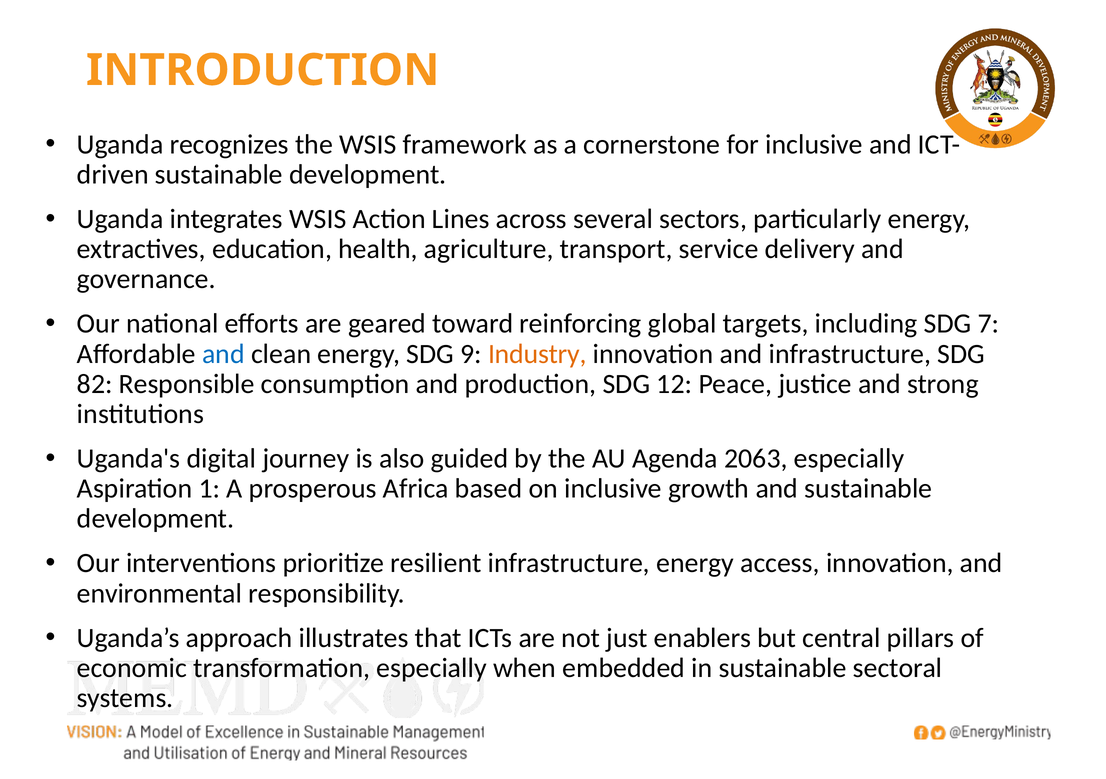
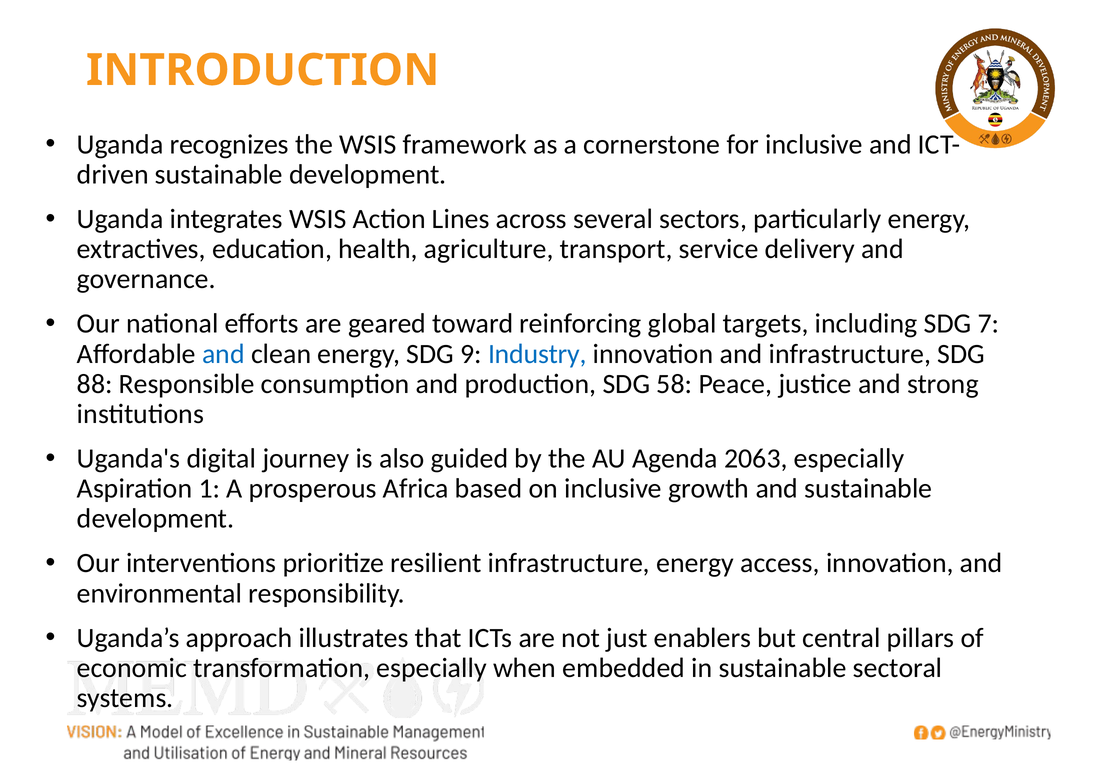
Industry colour: orange -> blue (537, 354)
82: 82 -> 88 (95, 384)
12: 12 -> 58 (674, 384)
